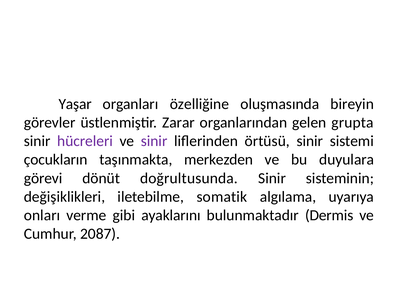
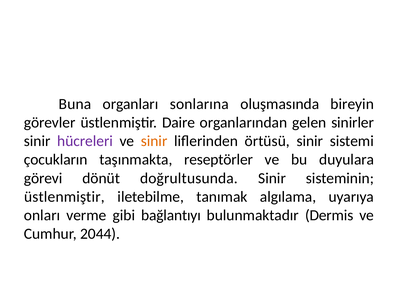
Yaşar: Yaşar -> Buna (75, 104)
özelliğine: özelliğine -> sonlarına (199, 104)
Zarar: Zarar -> Daire (179, 123)
grupta: grupta -> sinirler (353, 123)
sinir colour: purple -> orange (154, 141)
merkezden: merkezden -> reseptörler (219, 160)
değişiklikleri: değişiklikleri -> üstlenmiştir (64, 197)
somatik: somatik -> tanımak (222, 197)
ayaklarını: ayaklarını -> bağlantıyı (171, 216)
2087: 2087 -> 2044 (100, 234)
